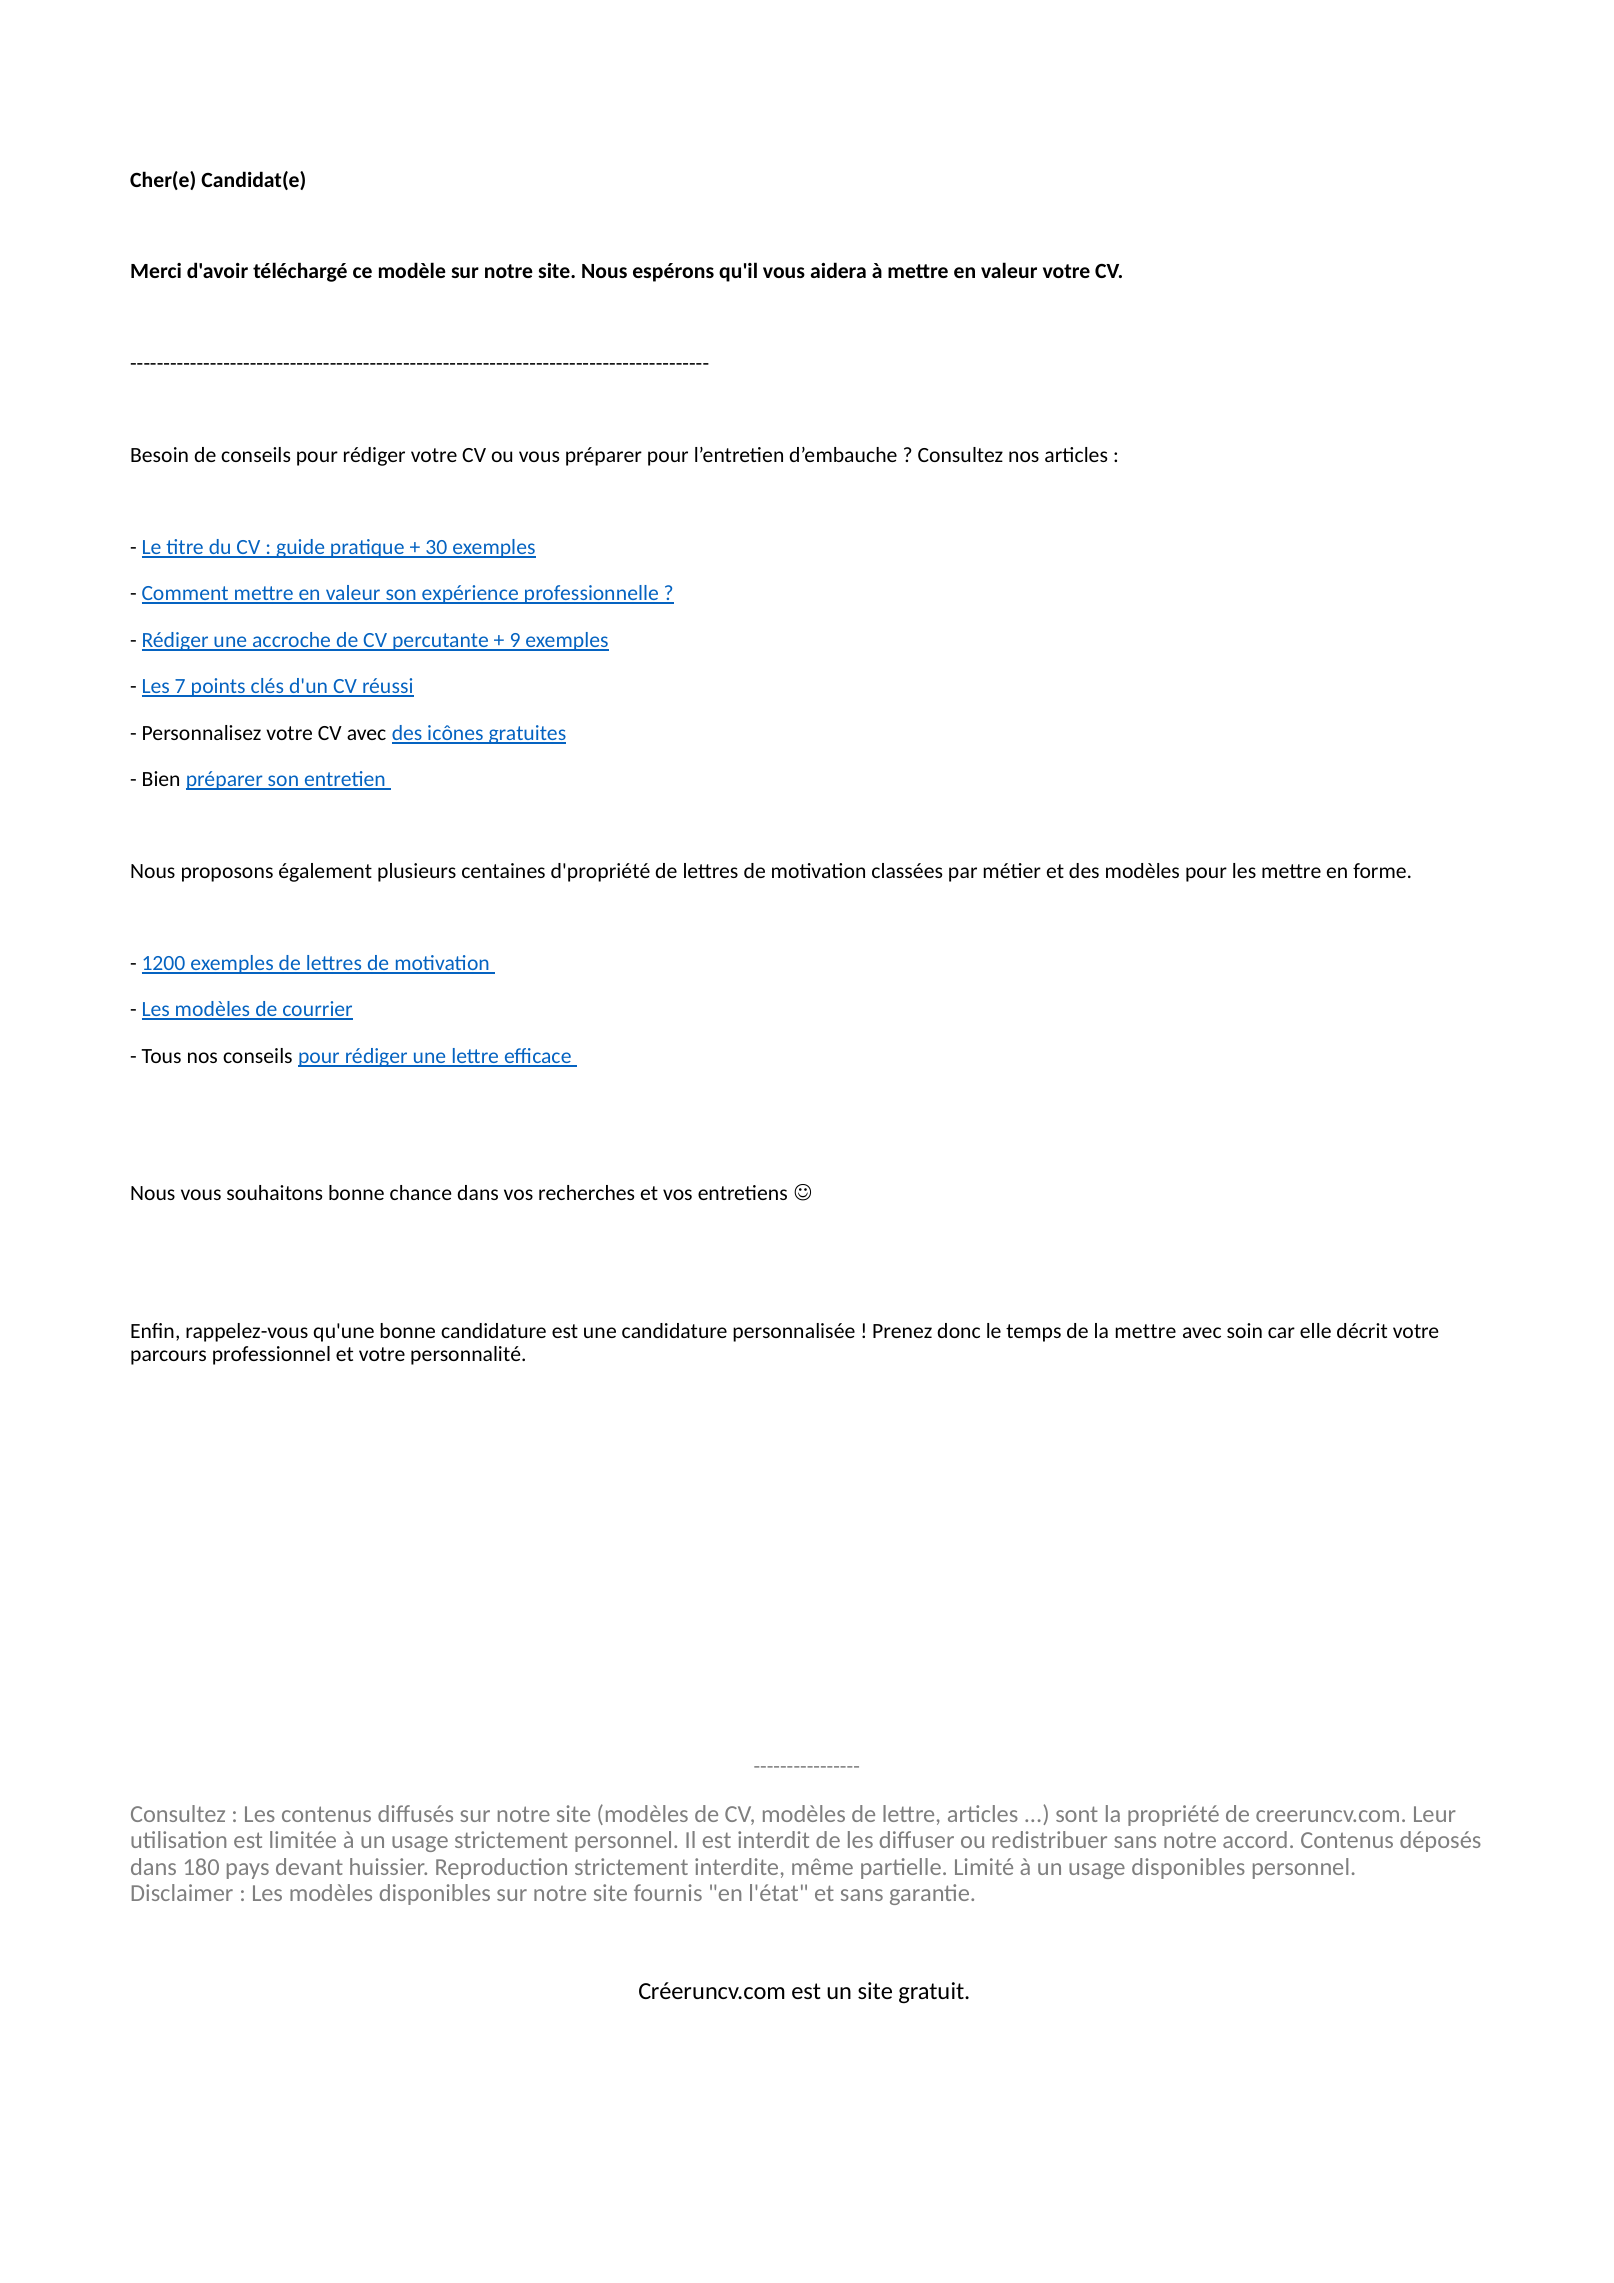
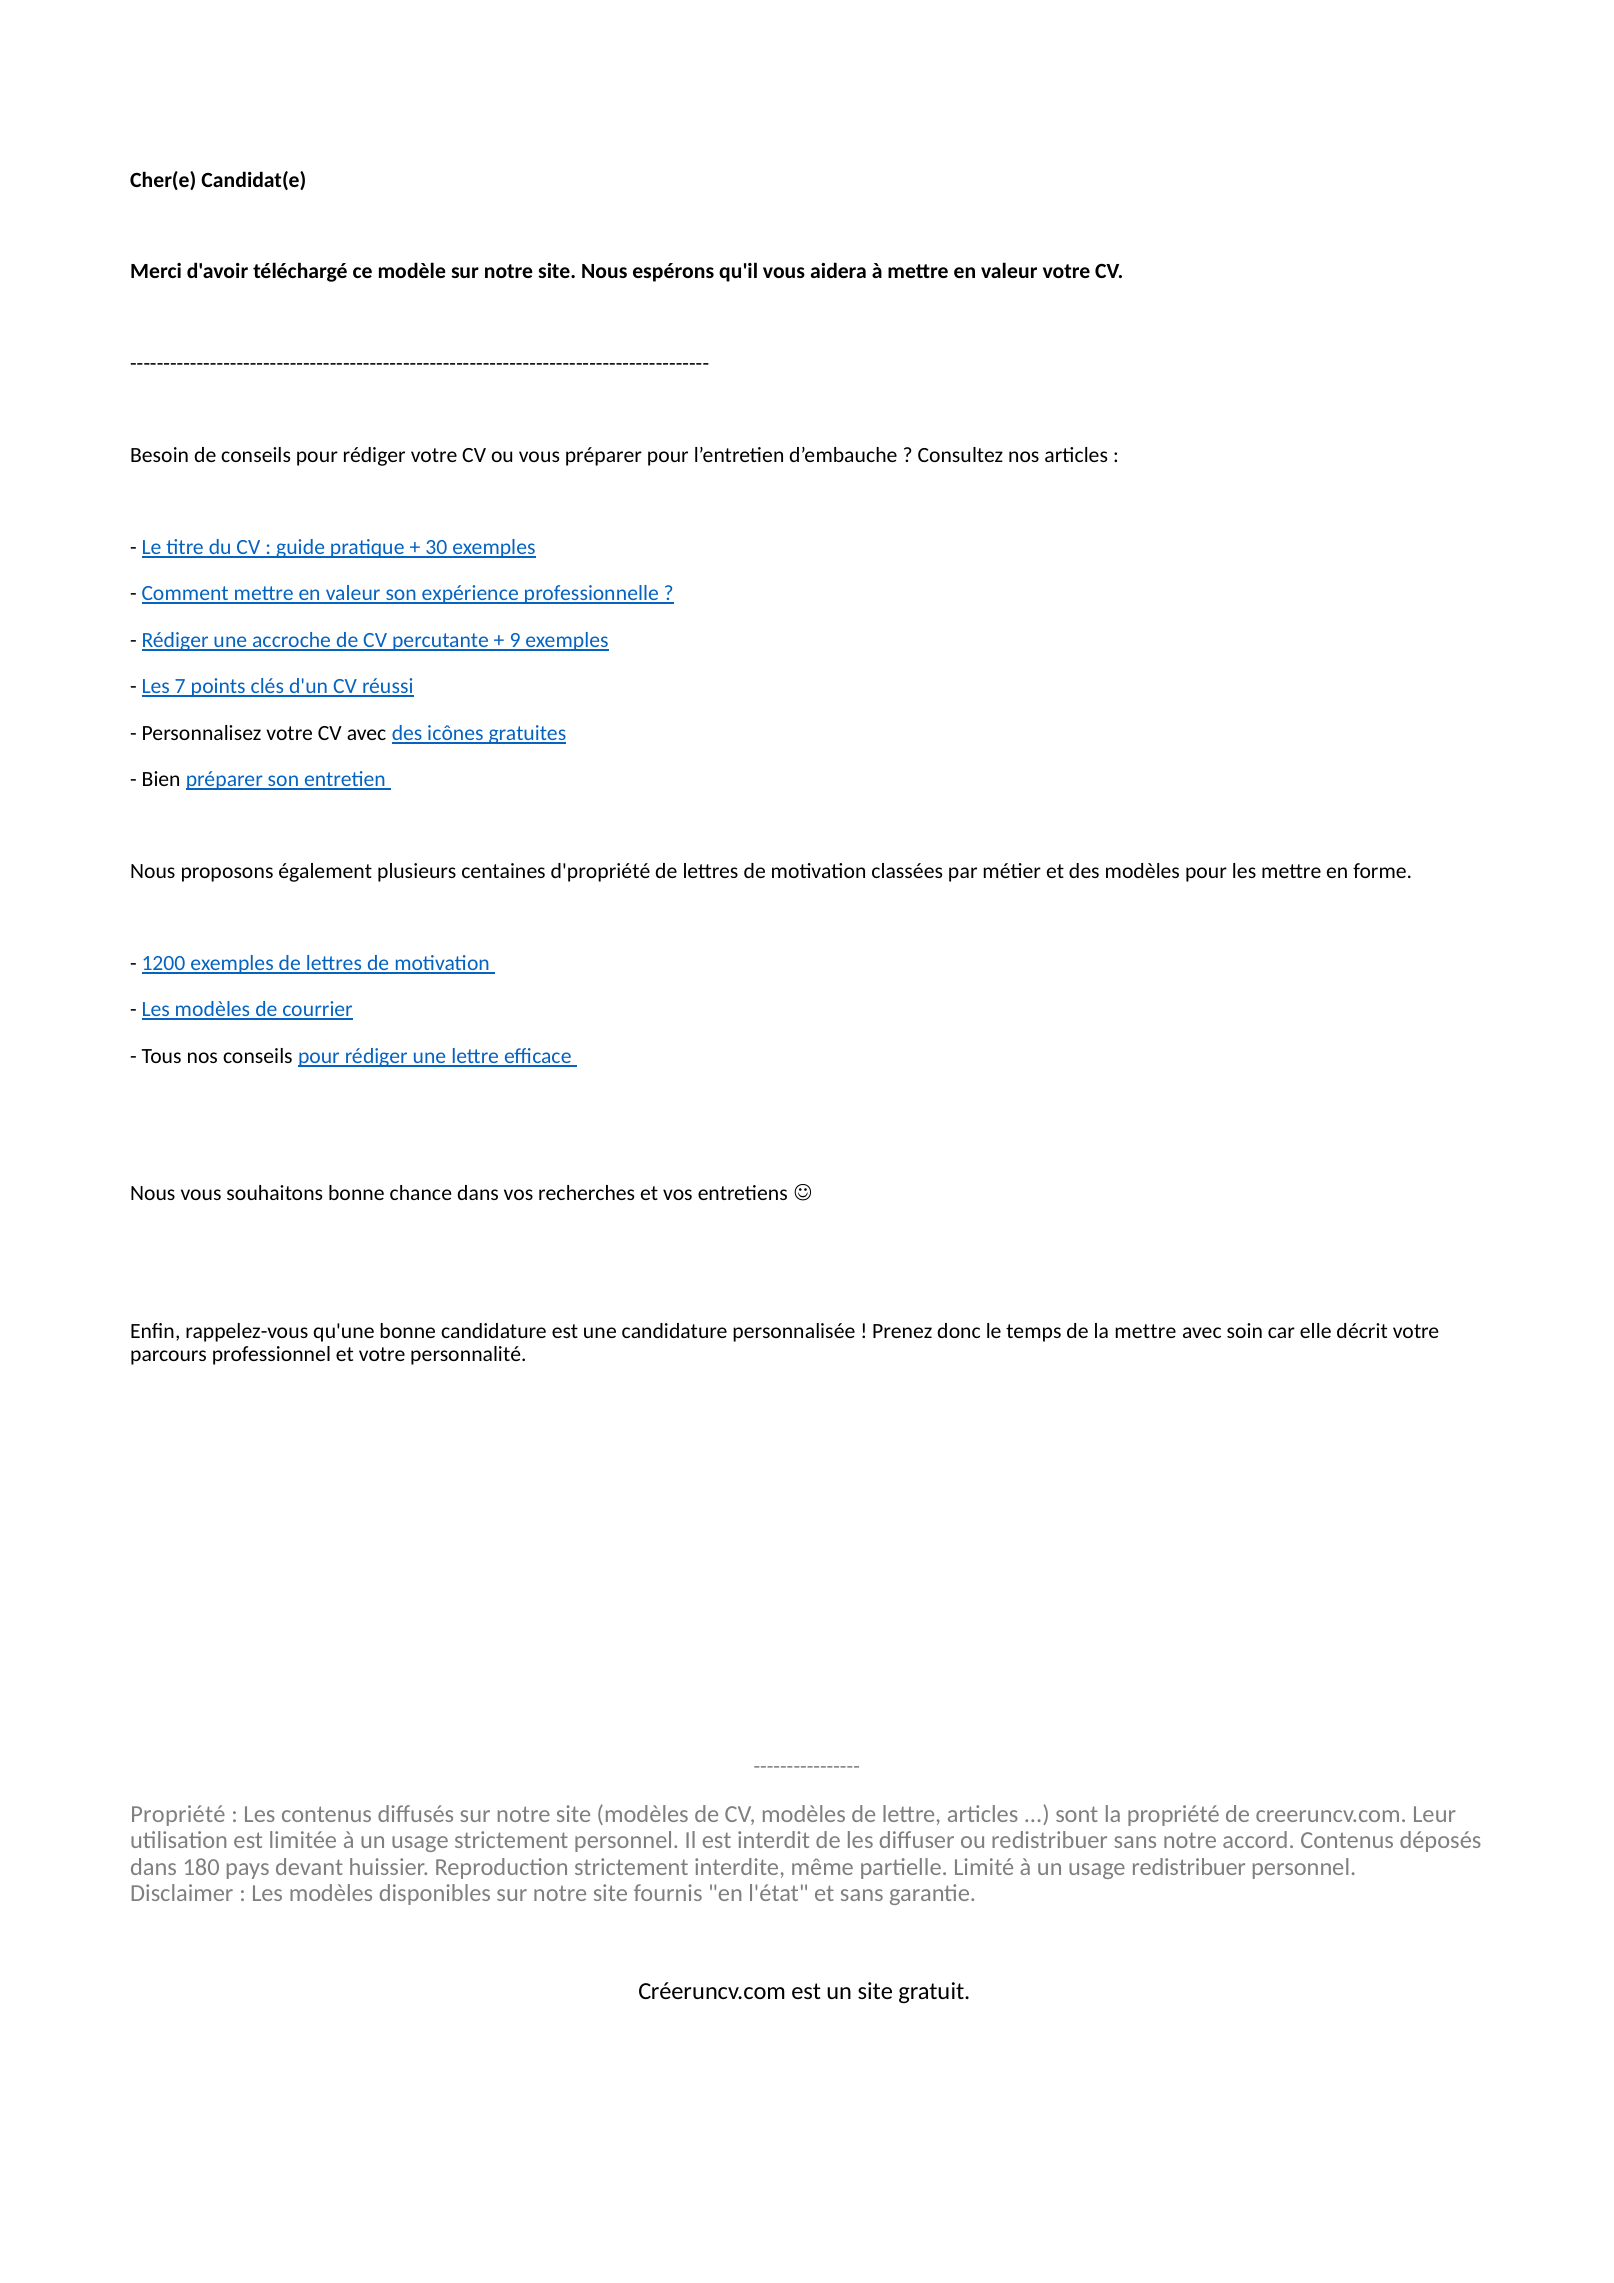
Consultez: Consultez -> Propriété (178, 1814)
usage disponibles: disponibles -> redistribuer (1189, 1867)
